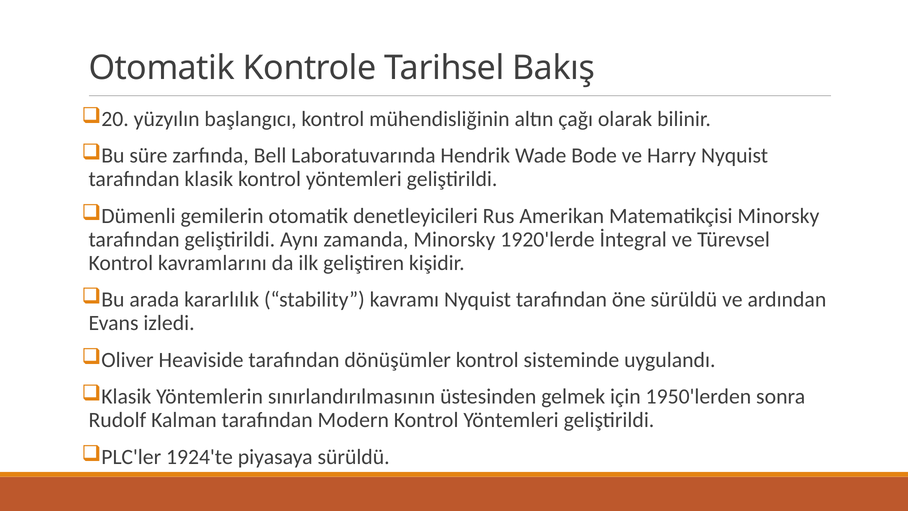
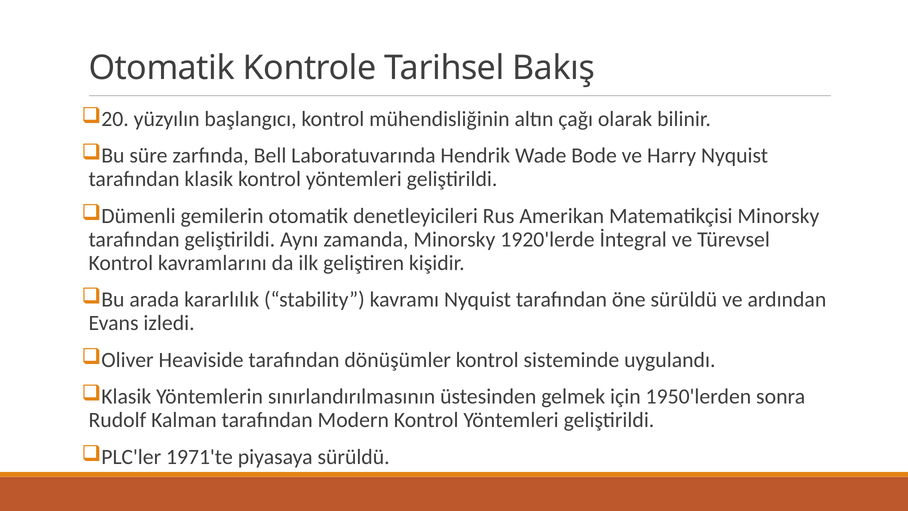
1924'te: 1924'te -> 1971'te (200, 457)
